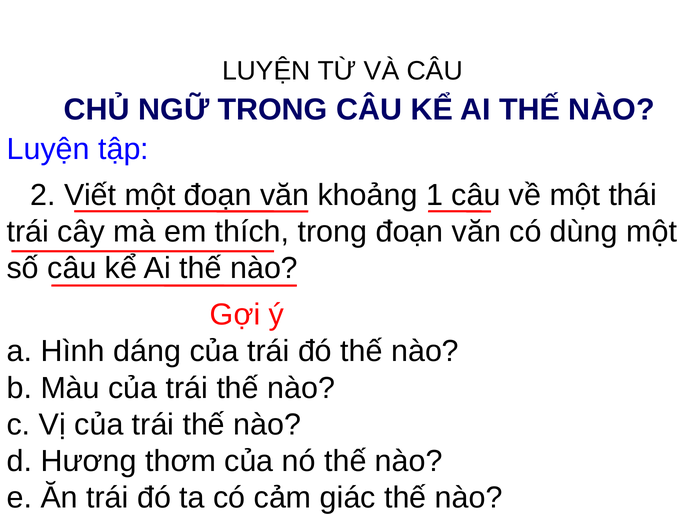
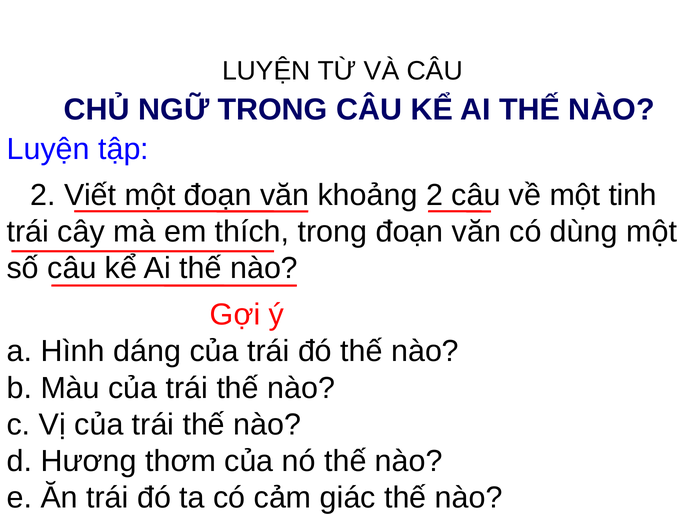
khoảng 1: 1 -> 2 (434, 195)
thái: thái -> tinh (633, 195)
